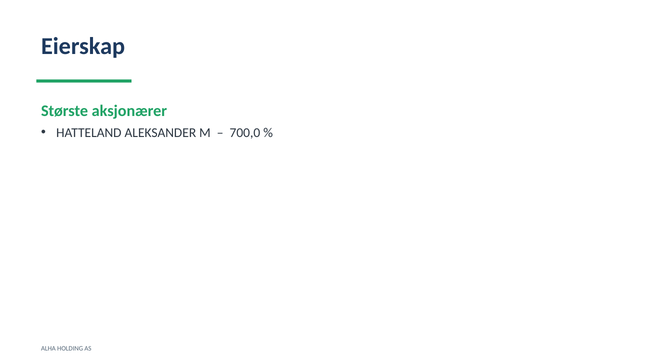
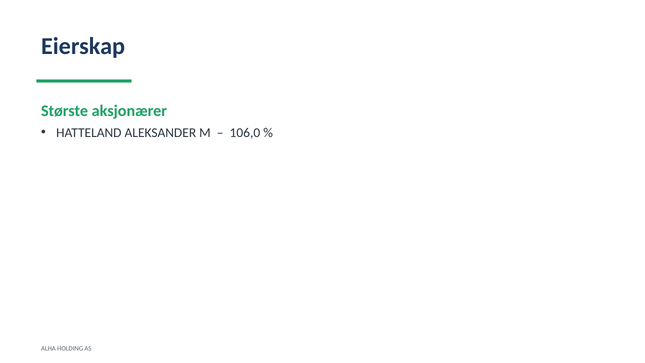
700,0: 700,0 -> 106,0 (245, 133)
